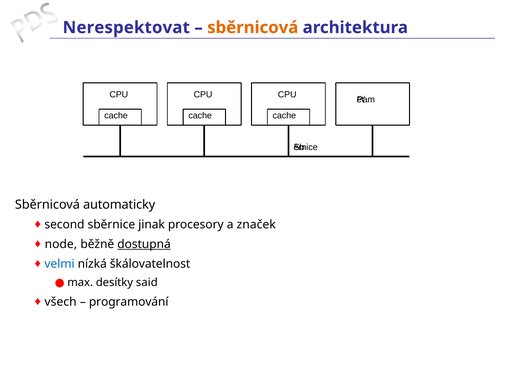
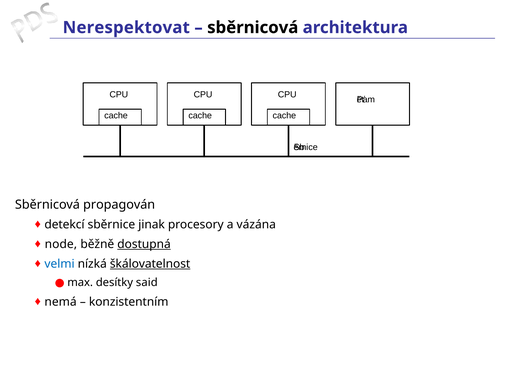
sběrnicová colour: orange -> black (253, 28)
automaticky: automaticky -> propagován (119, 205)
second: second -> detekcí (65, 225)
značek: značek -> vázána (256, 225)
škálovatelnost underline: none -> present (150, 264)
všech: všech -> nemá (61, 302)
programování: programování -> konzistentním (129, 302)
